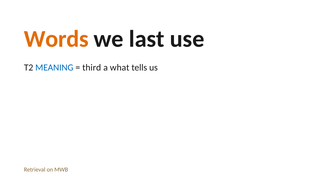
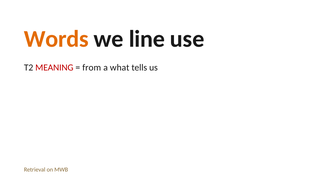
last: last -> line (147, 39)
MEANING colour: blue -> red (54, 67)
third: third -> from (92, 67)
